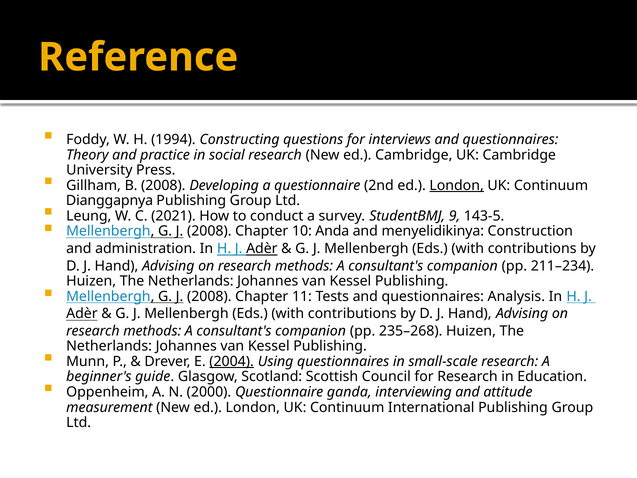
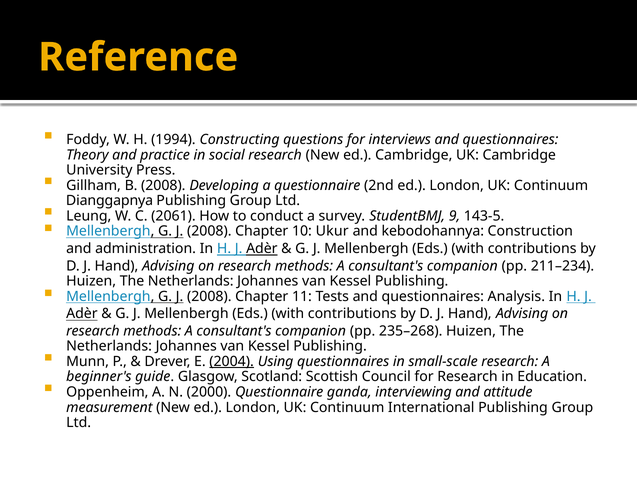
London underline: present -> none (457, 185)
2021: 2021 -> 2061 (173, 216)
Anda: Anda -> Ukur (332, 231)
menyelidikinya: menyelidikinya -> kebodohannya (433, 231)
